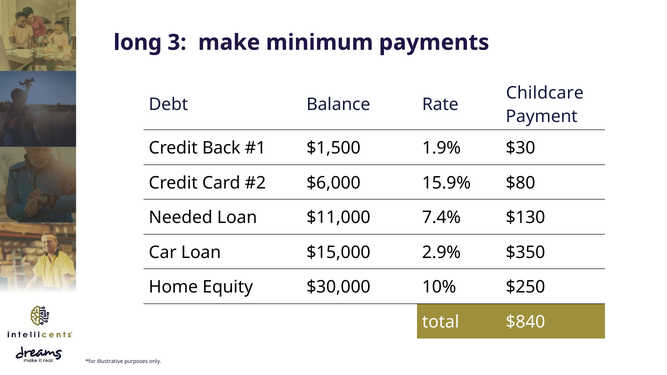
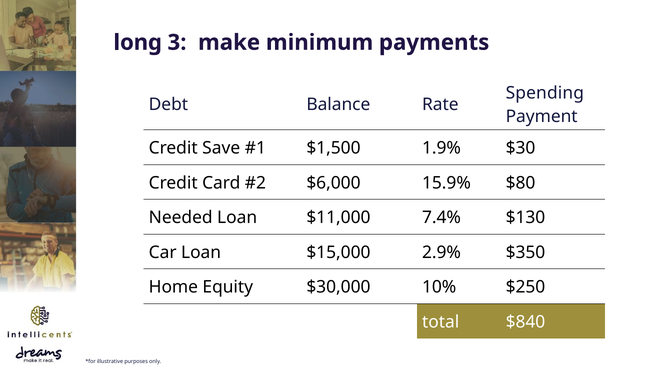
Childcare: Childcare -> Spending (545, 93)
Back: Back -> Save (221, 148)
